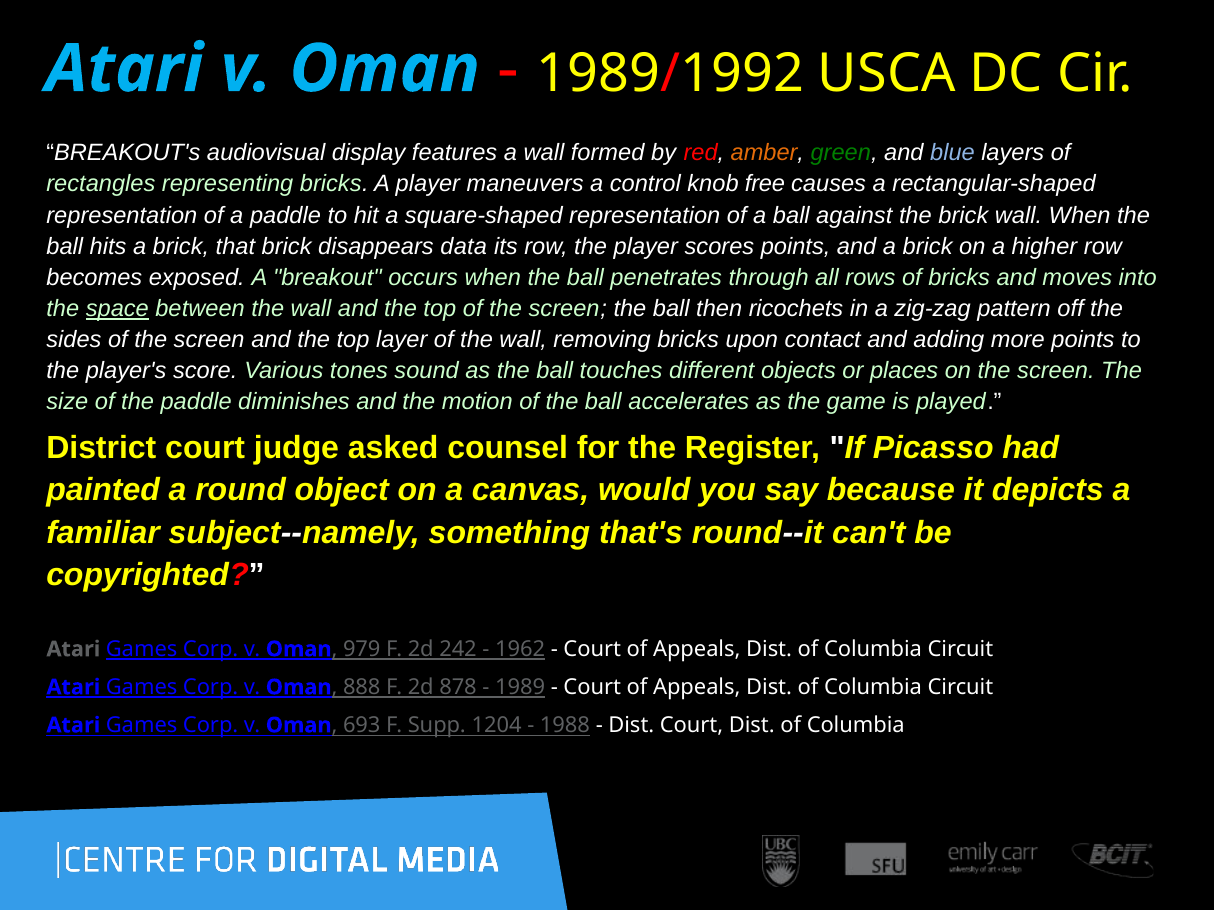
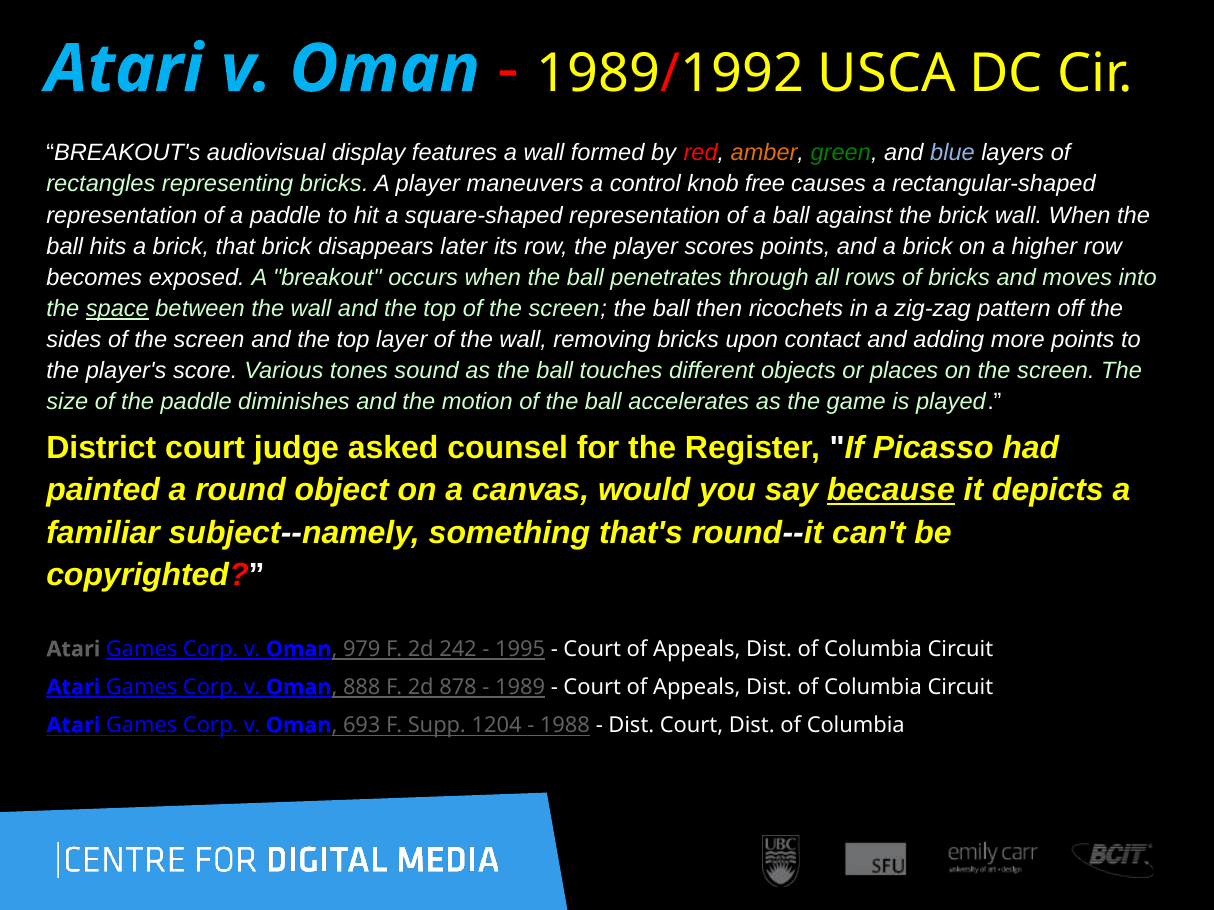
data: data -> later (464, 247)
because underline: none -> present (891, 491)
1962: 1962 -> 1995 (520, 649)
